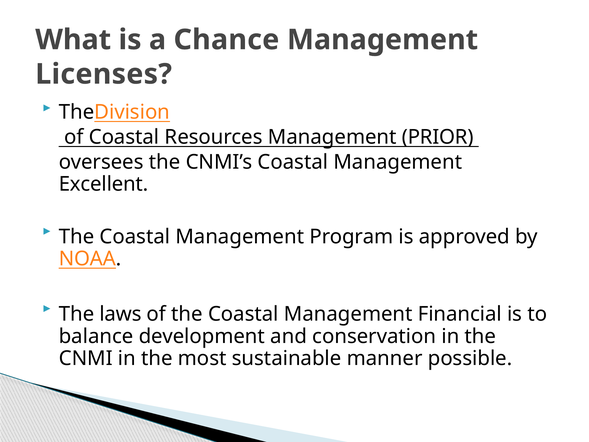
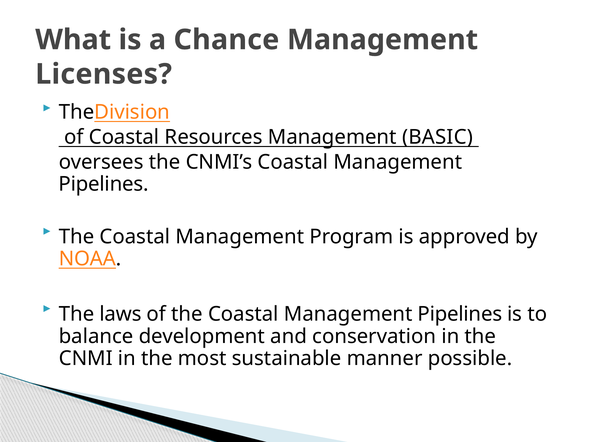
PRIOR: PRIOR -> BASIC (437, 137)
Excellent: Excellent -> Pipelines (104, 184)
the Coastal Management Financial: Financial -> Pipelines (460, 314)
